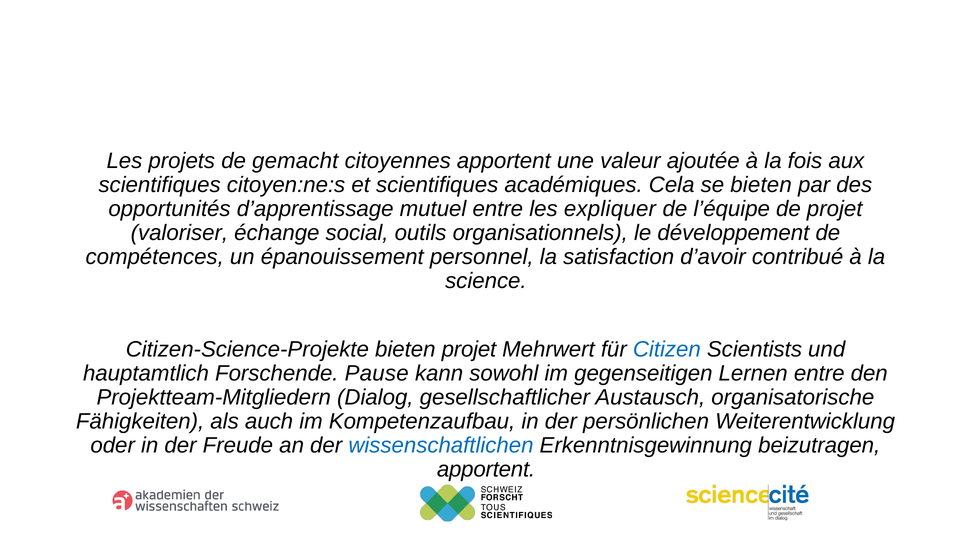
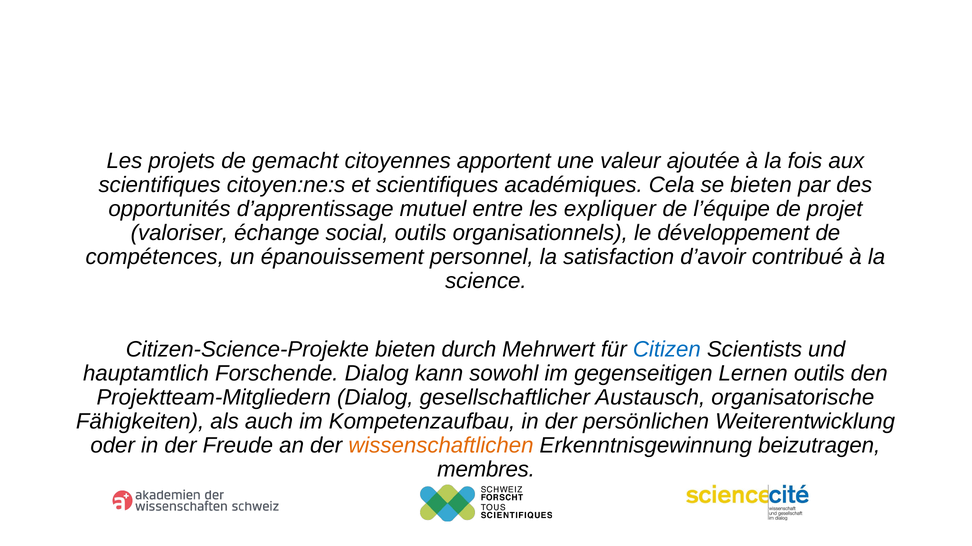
bieten projet: projet -> durch (469, 350)
Forschende Pause: Pause -> Dialog (377, 374)
Lernen entre: entre -> outils (819, 374)
wissenschaftlichen colour: blue -> orange (441, 446)
apportent: apportent -> membres (486, 470)
